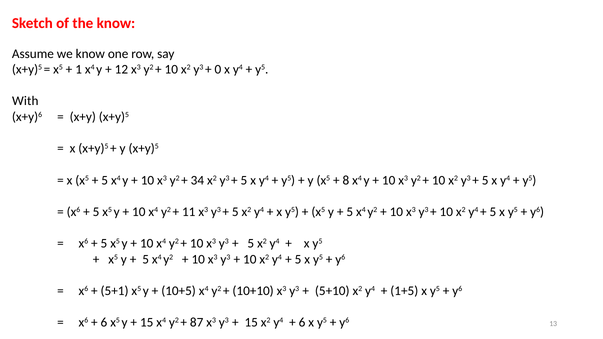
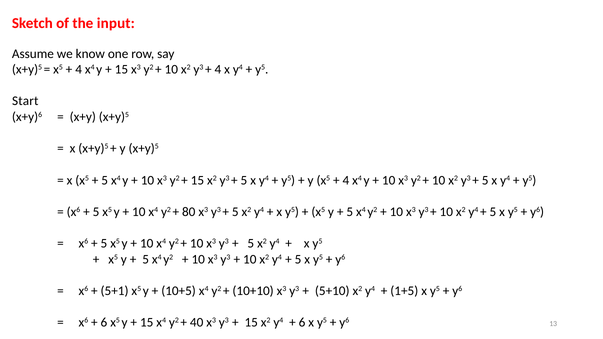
the know: know -> input (116, 23)
1: 1 -> 4 (79, 70)
12: 12 -> 15 (121, 70)
0: 0 -> 4 (218, 70)
With: With -> Start (25, 101)
34: 34 -> 15 (197, 180)
8: 8 -> 4 (346, 180)
11: 11 -> 80 (189, 212)
87: 87 -> 40 (197, 323)
